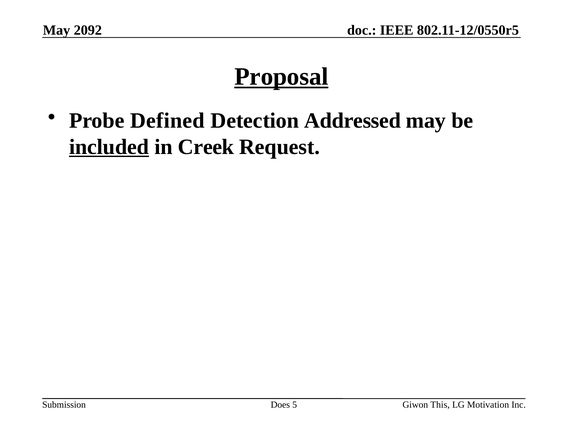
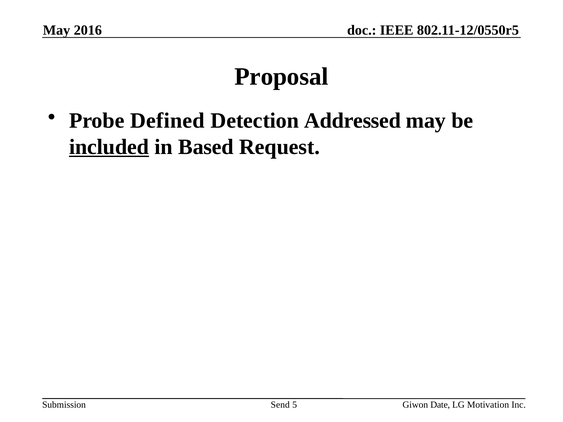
2092: 2092 -> 2016 (88, 30)
Proposal underline: present -> none (281, 77)
Creek: Creek -> Based (206, 147)
Does: Does -> Send (280, 405)
This: This -> Date (440, 405)
